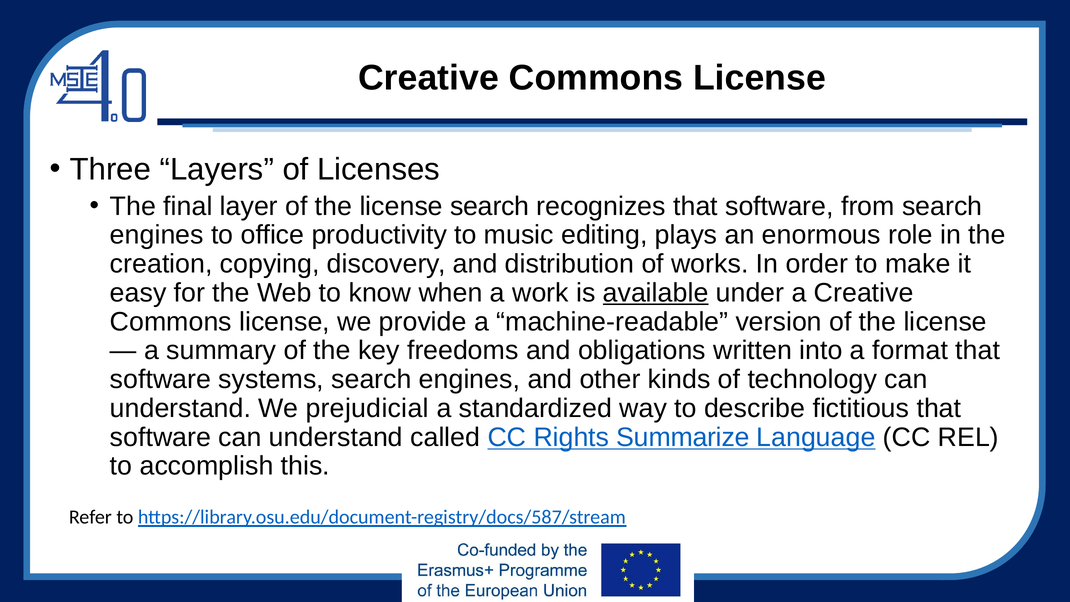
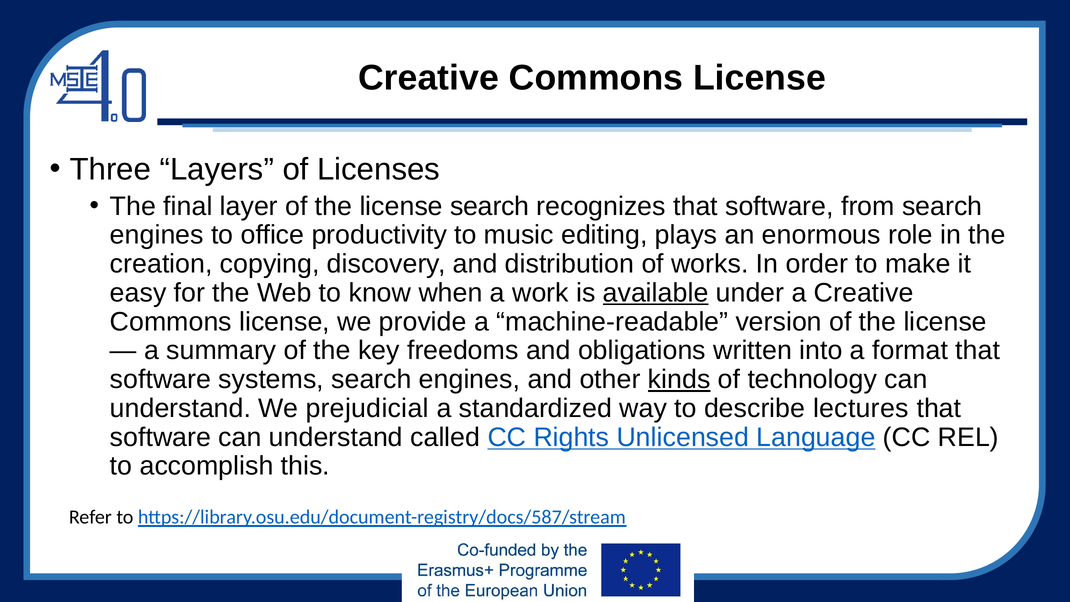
kinds underline: none -> present (679, 379)
fictitious: fictitious -> lectures (861, 408)
Summarize: Summarize -> Unlicensed (683, 437)
